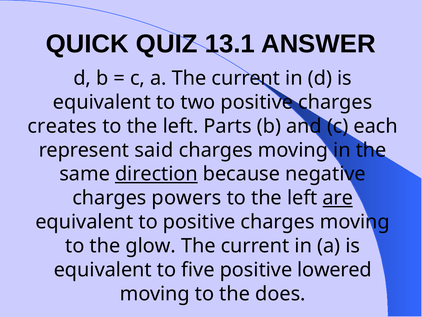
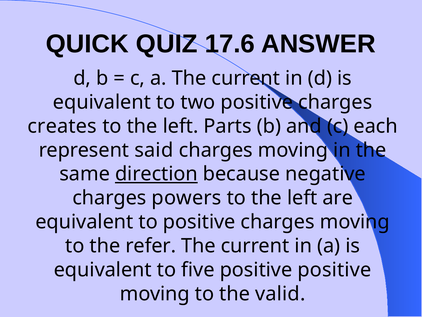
13.1: 13.1 -> 17.6 (230, 44)
are underline: present -> none (338, 198)
glow: glow -> refer (151, 245)
positive lowered: lowered -> positive (334, 269)
does: does -> valid (280, 293)
